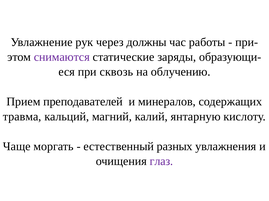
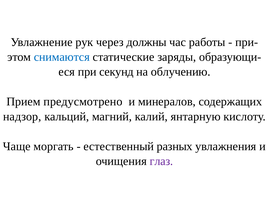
снимаются colour: purple -> blue (62, 57)
сквозь: сквозь -> секунд (116, 72)
преподавателей: преподавателей -> предусмотрено (83, 102)
травма: травма -> надзор (22, 117)
